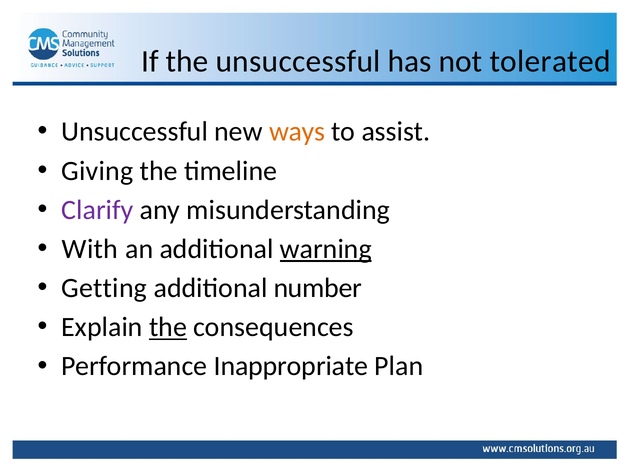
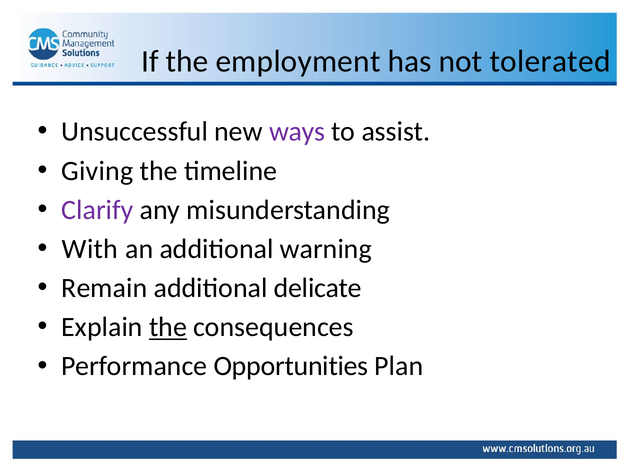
the unsuccessful: unsuccessful -> employment (298, 62)
ways colour: orange -> purple (297, 132)
warning underline: present -> none (326, 249)
Getting: Getting -> Remain (104, 289)
number: number -> delicate (318, 289)
Inappropriate: Inappropriate -> Opportunities (291, 367)
